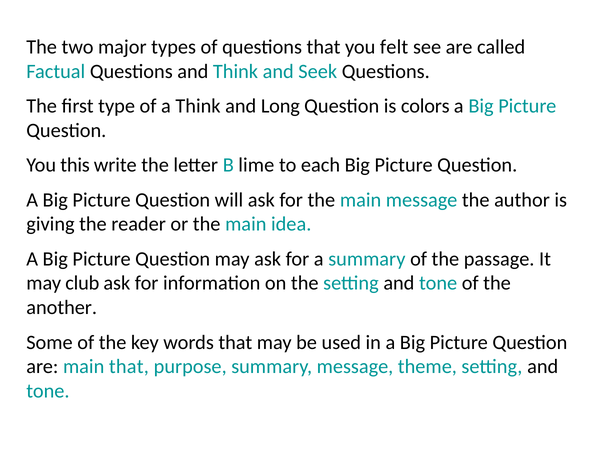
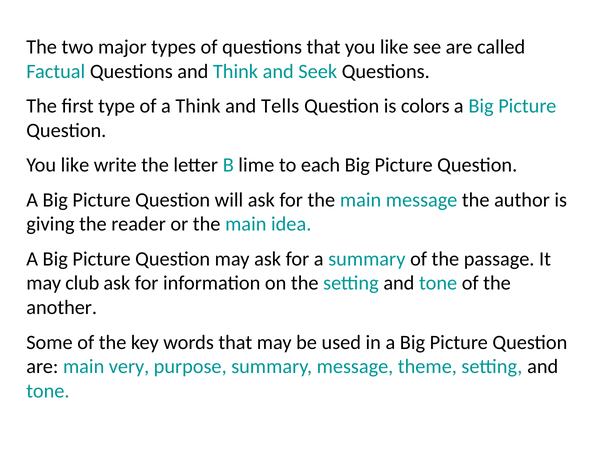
that you felt: felt -> like (394, 47)
Long: Long -> Tells (280, 106)
this: this -> like (75, 165)
main that: that -> very (129, 366)
